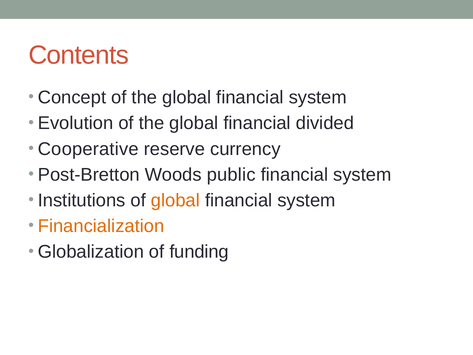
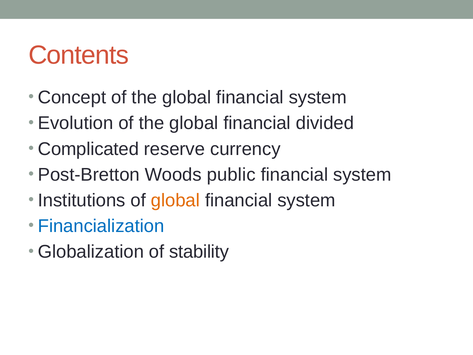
Cooperative: Cooperative -> Complicated (88, 149)
Financialization colour: orange -> blue (101, 226)
funding: funding -> stability (199, 252)
